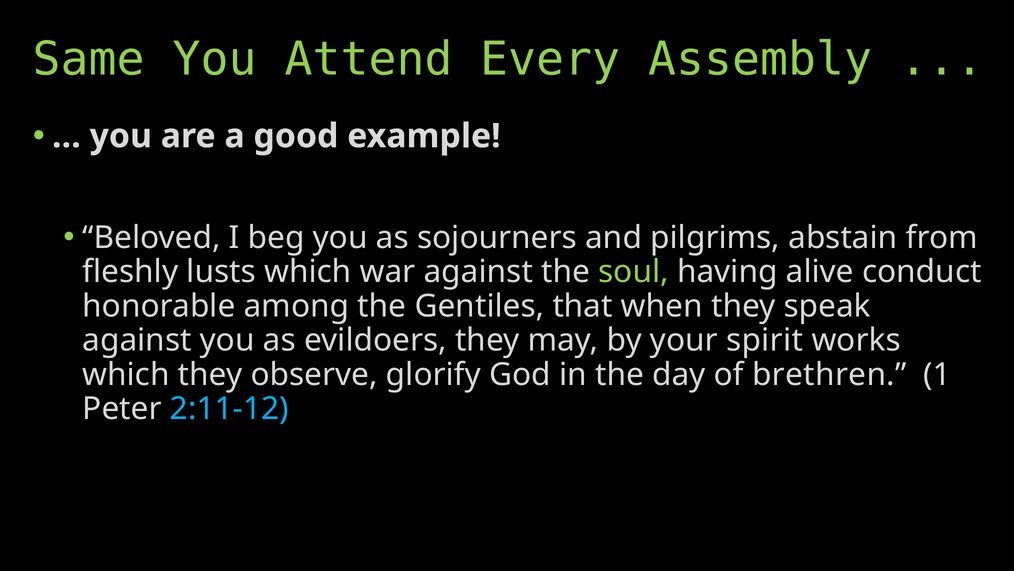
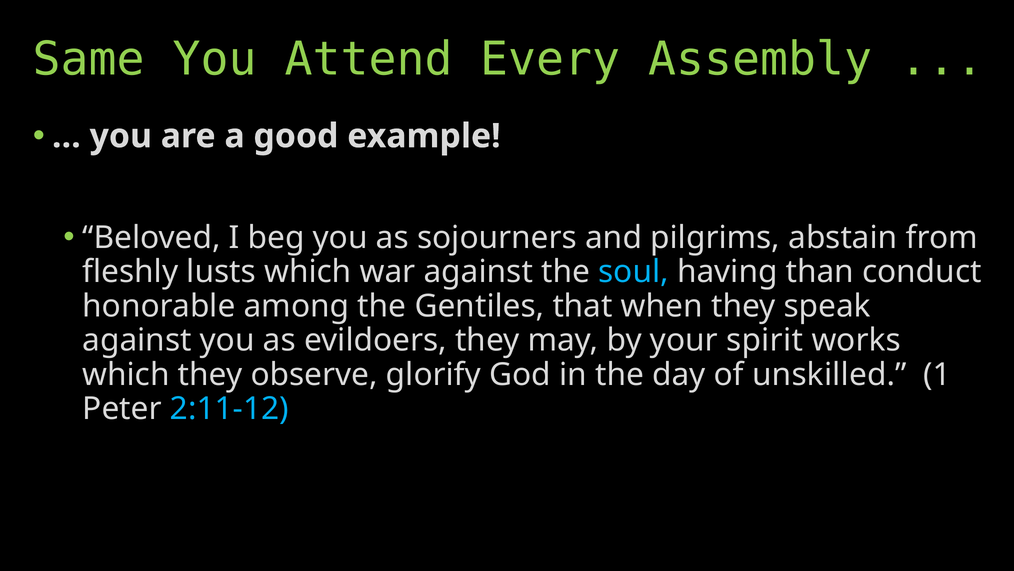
soul colour: light green -> light blue (634, 272)
alive: alive -> than (820, 272)
brethren: brethren -> unskilled (829, 374)
